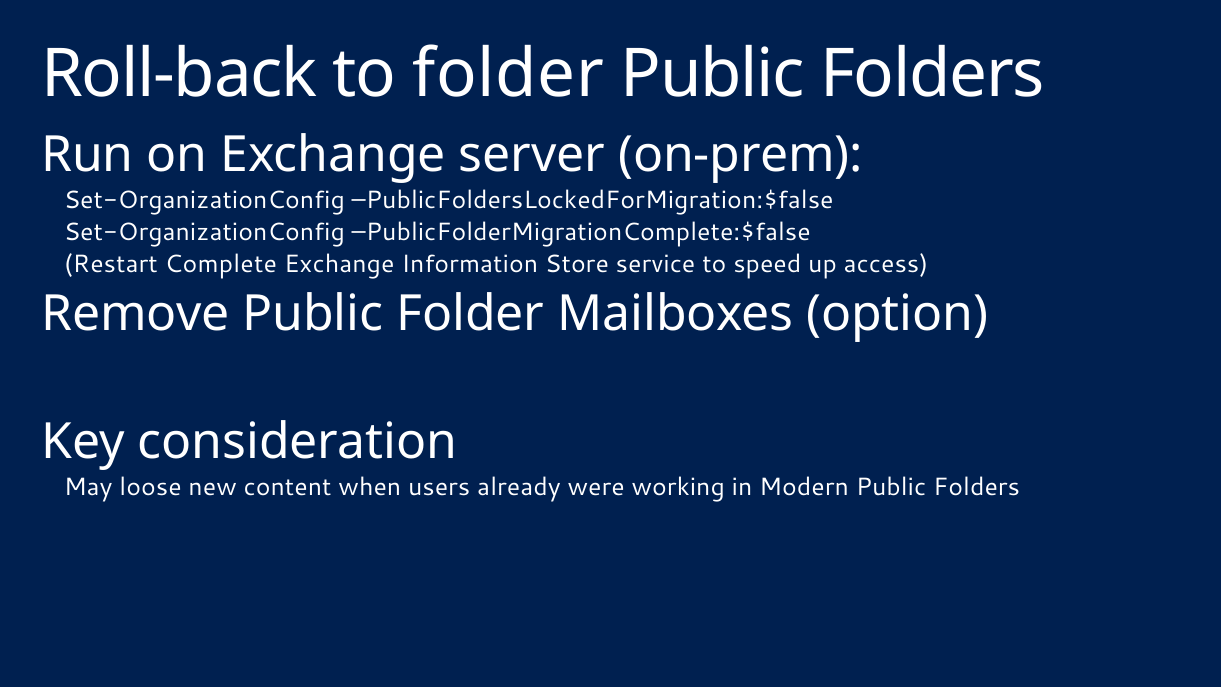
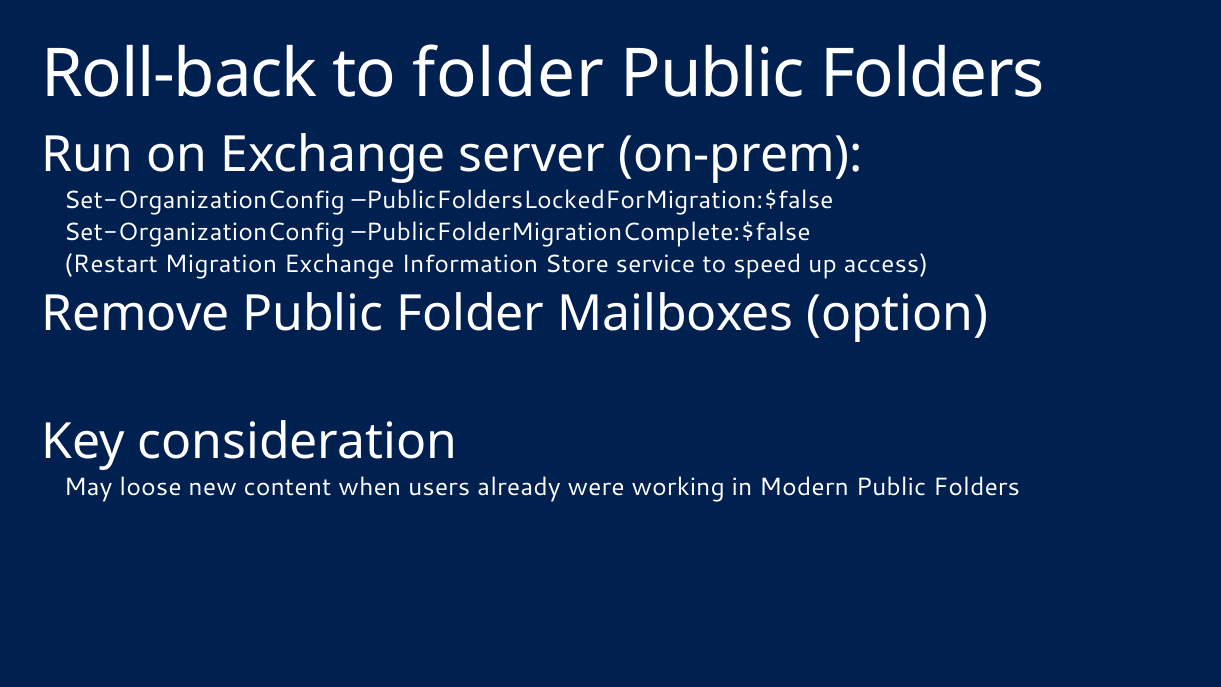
Complete: Complete -> Migration (221, 264)
